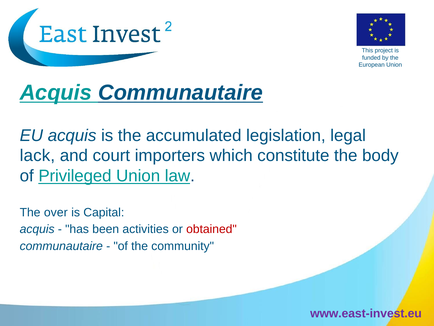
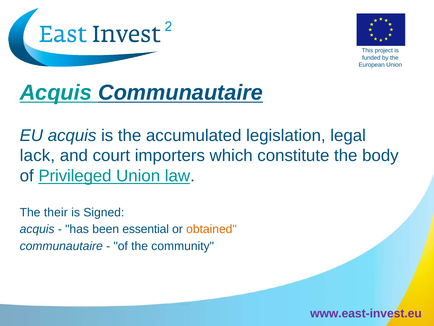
over: over -> their (56, 212)
Capital: Capital -> Signed (104, 212)
activities: activities -> essential (146, 229)
obtained colour: red -> orange (211, 229)
